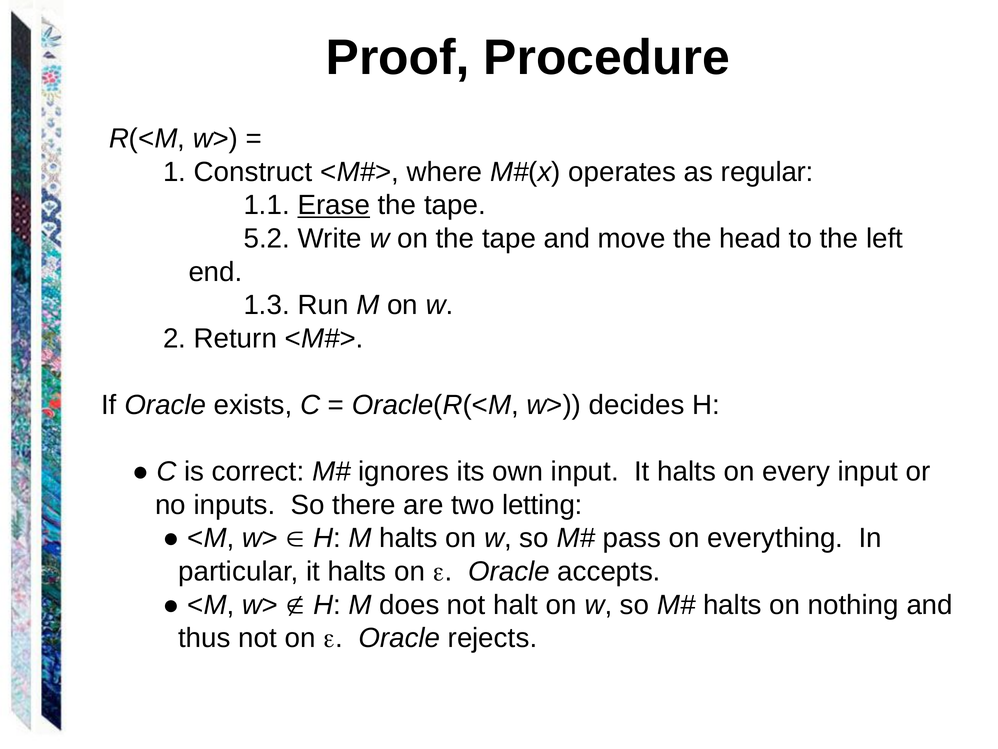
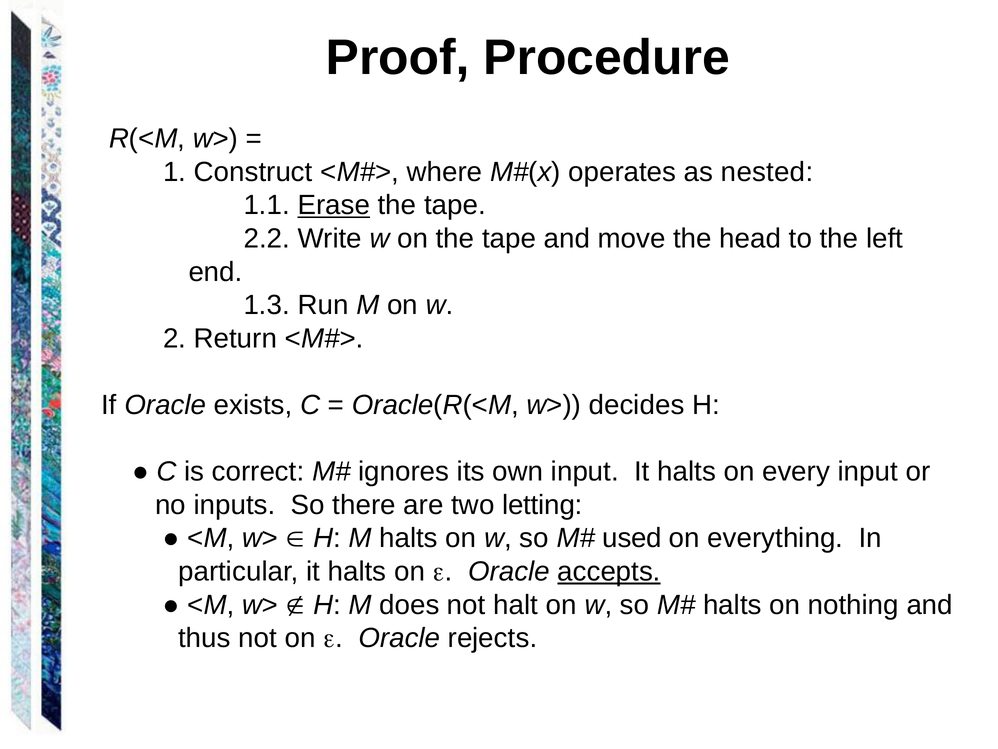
regular: regular -> nested (767, 172)
5.2: 5.2 -> 2.2 (267, 238)
pass: pass -> used (632, 538)
accepts underline: none -> present (609, 571)
